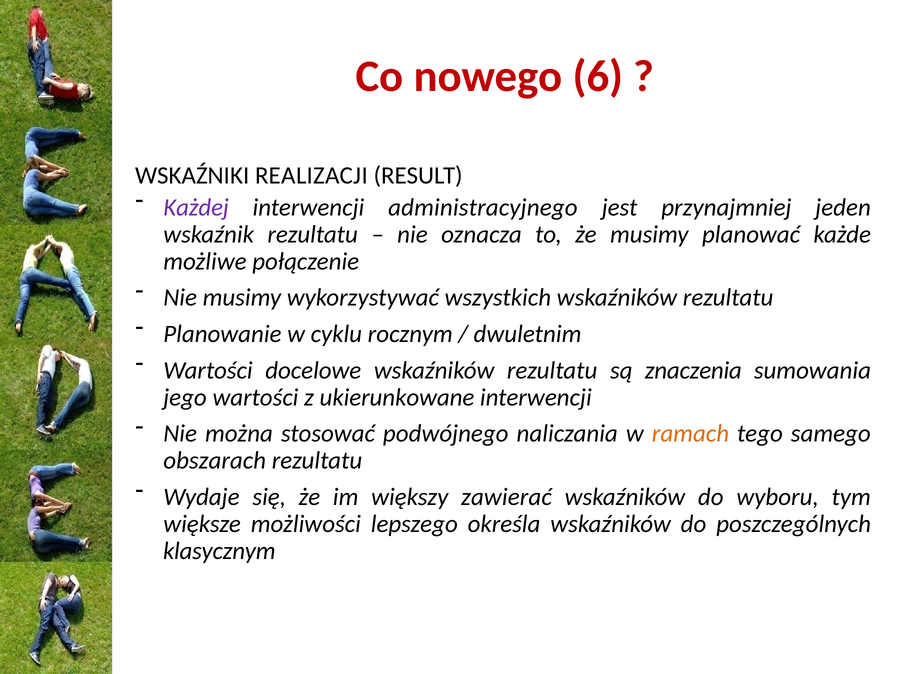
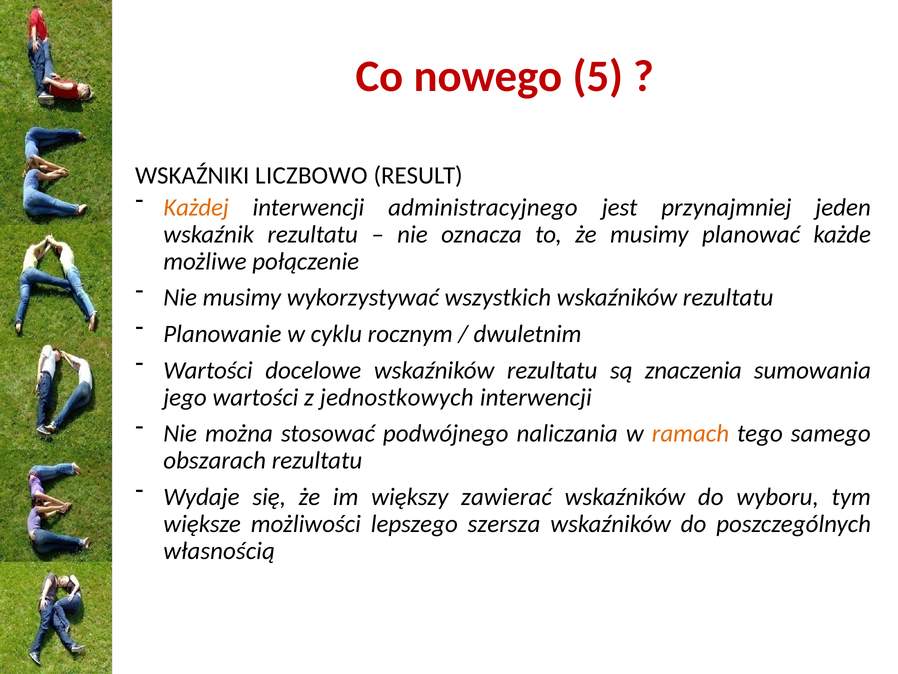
6: 6 -> 5 (598, 76)
REALIZACJI: REALIZACJI -> LICZBOWO (312, 176)
Każdej colour: purple -> orange (196, 207)
ukierunkowane: ukierunkowane -> jednostkowych (397, 397)
określa: określa -> szersza (504, 524)
klasycznym: klasycznym -> własnością (219, 551)
